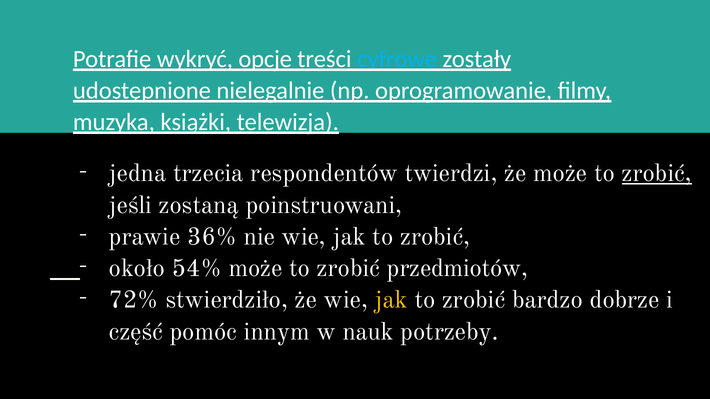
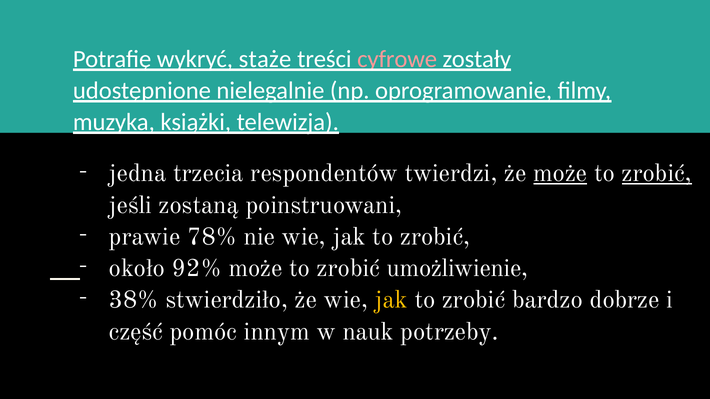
opcje: opcje -> staże (265, 59)
cyfrowe colour: light blue -> pink (397, 59)
może underline: none -> present (560, 174)
36%: 36% -> 78% (212, 237)
54%: 54% -> 92% (197, 268)
przedmiotów: przedmiotów -> umożliwienie (458, 268)
72%: 72% -> 38% (134, 300)
